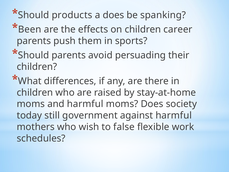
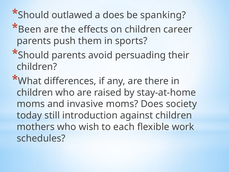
products: products -> outlawed (72, 15)
and harmful: harmful -> invasive (85, 104)
government: government -> introduction (90, 115)
against harmful: harmful -> children (174, 115)
false: false -> each (124, 127)
